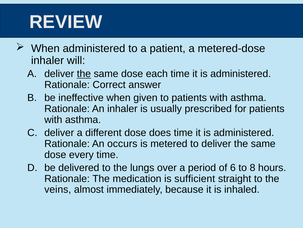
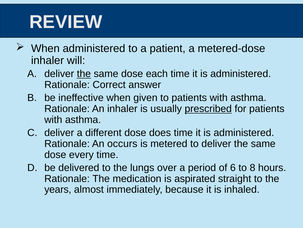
prescribed underline: none -> present (208, 108)
sufficient: sufficient -> aspirated (195, 178)
veins: veins -> years (58, 189)
